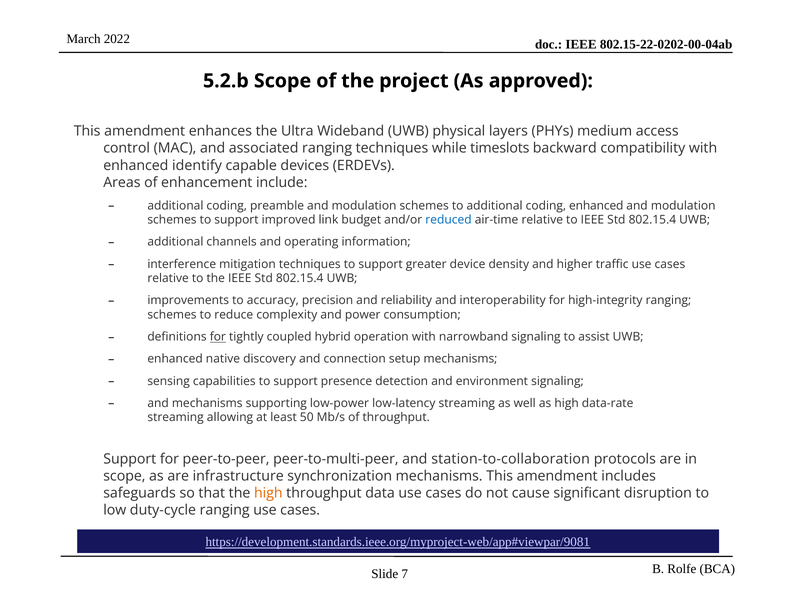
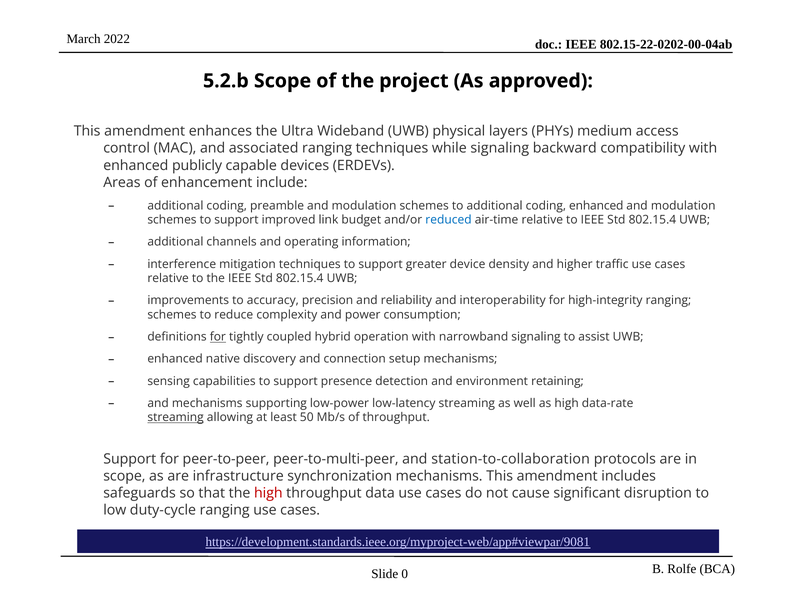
while timeslots: timeslots -> signaling (500, 148)
identify: identify -> publicly (197, 165)
environment signaling: signaling -> retaining (557, 381)
streaming underline: none -> present (176, 417)
high colour: orange -> red (268, 493)
7: 7 -> 0 (405, 574)
